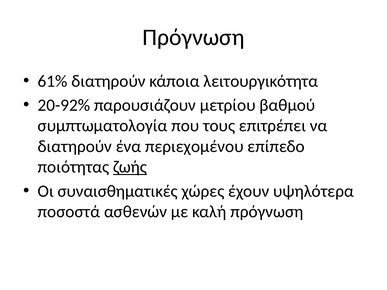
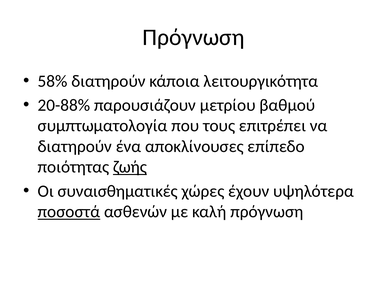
61%: 61% -> 58% (53, 81)
20-92%: 20-92% -> 20-88% (64, 105)
περιεχομένου: περιεχομένου -> αποκλίνουσες (194, 147)
ποσοστά underline: none -> present (69, 212)
